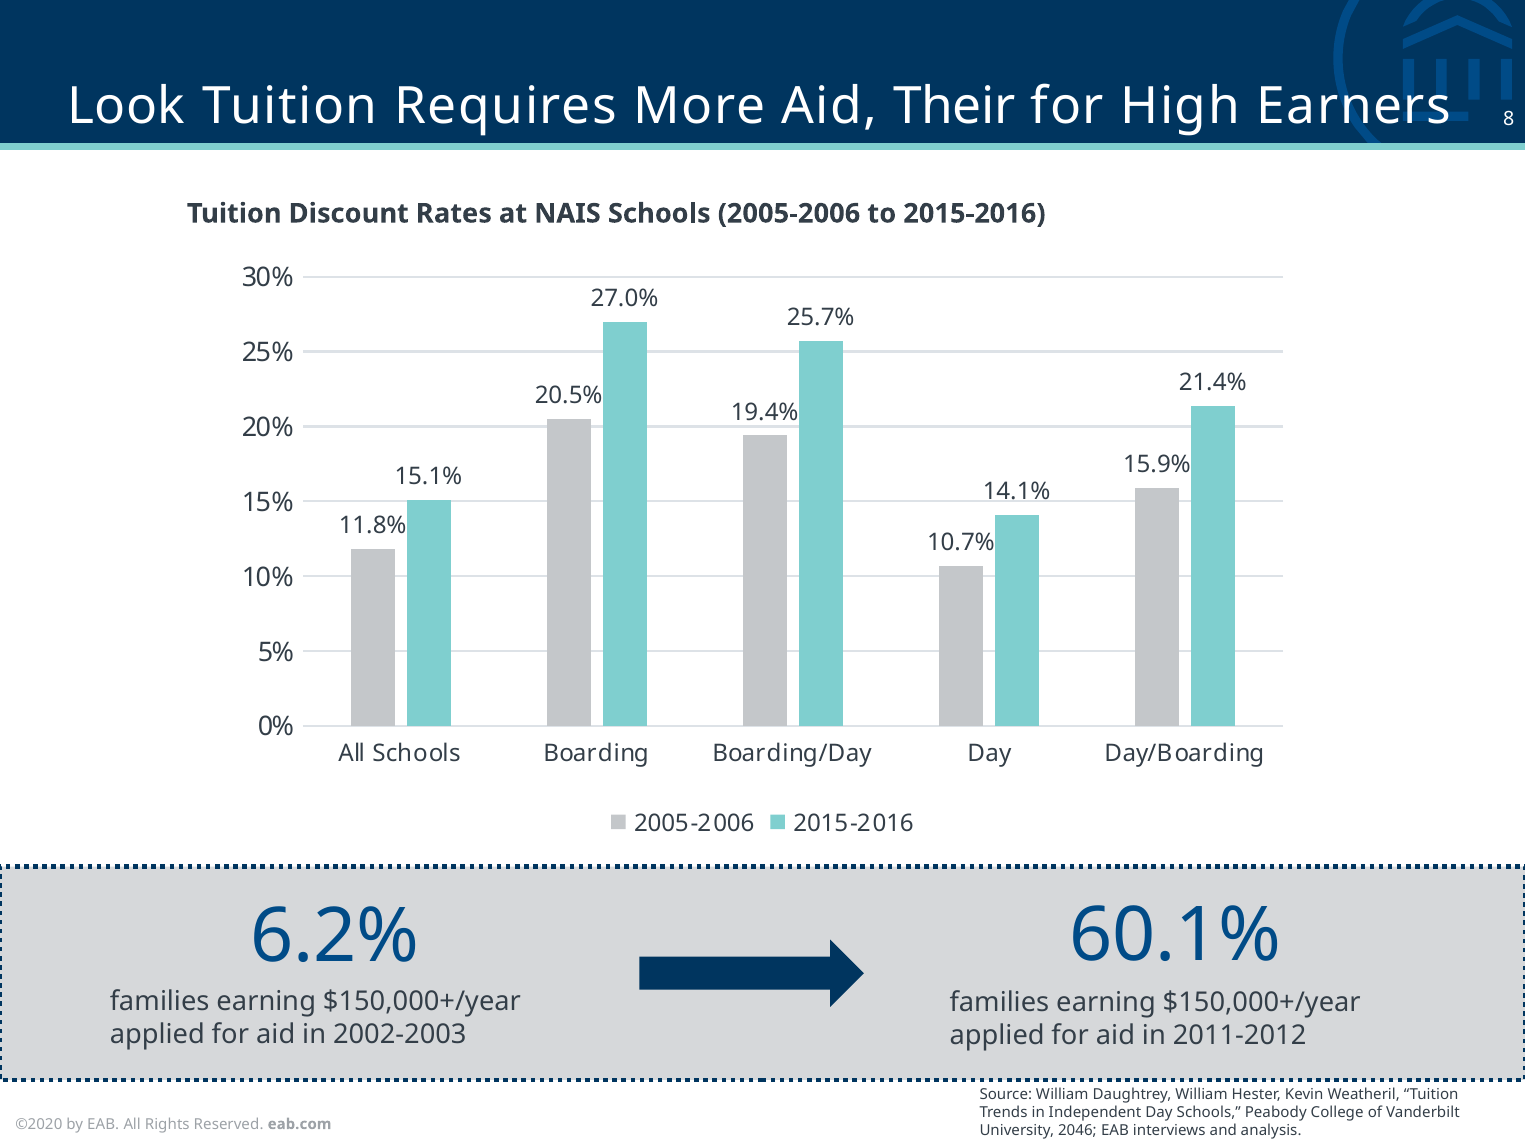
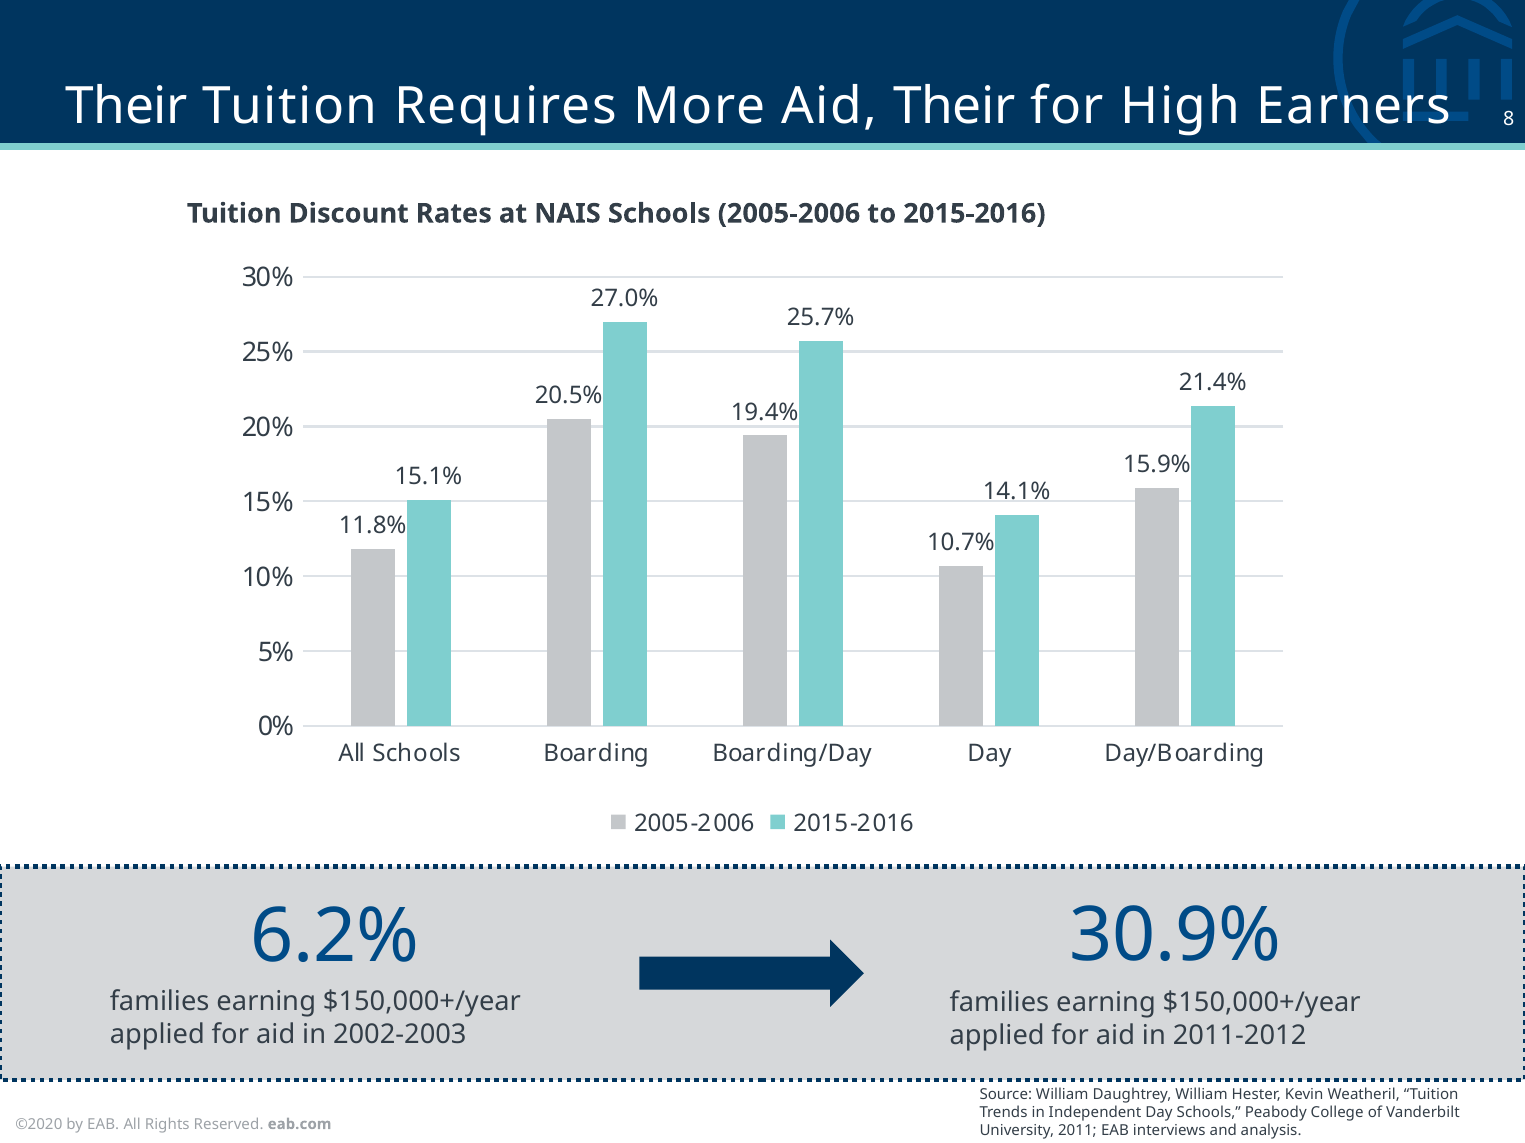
Look: Look -> Their (127, 107)
60.1%: 60.1% -> 30.9% (1175, 936)
2046: 2046 -> 2011 (1077, 1132)
